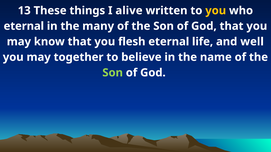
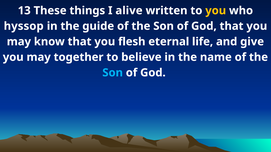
eternal: eternal -> hyssop (24, 26)
many: many -> guide (98, 26)
well: well -> give (252, 42)
Son colour: light green -> light blue (113, 73)
